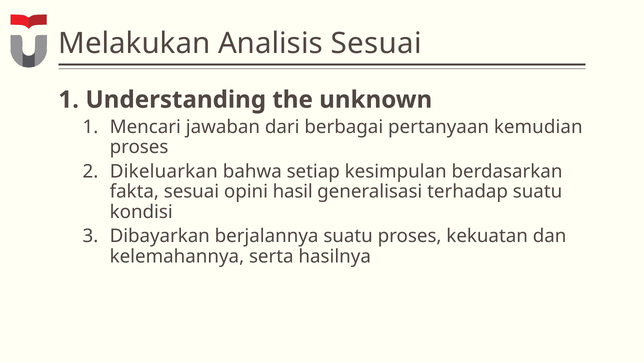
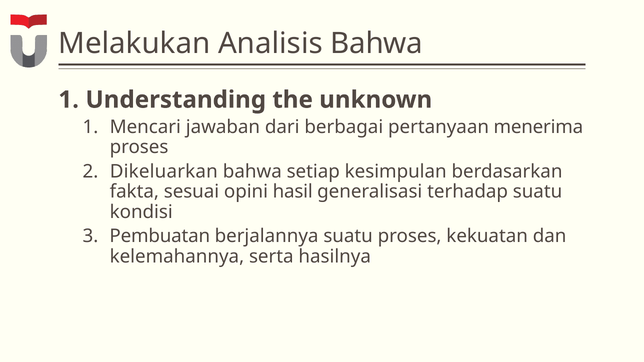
Analisis Sesuai: Sesuai -> Bahwa (377, 43)
kemudian: kemudian -> menerima (538, 127)
Dibayarkan: Dibayarkan -> Pembuatan (160, 236)
